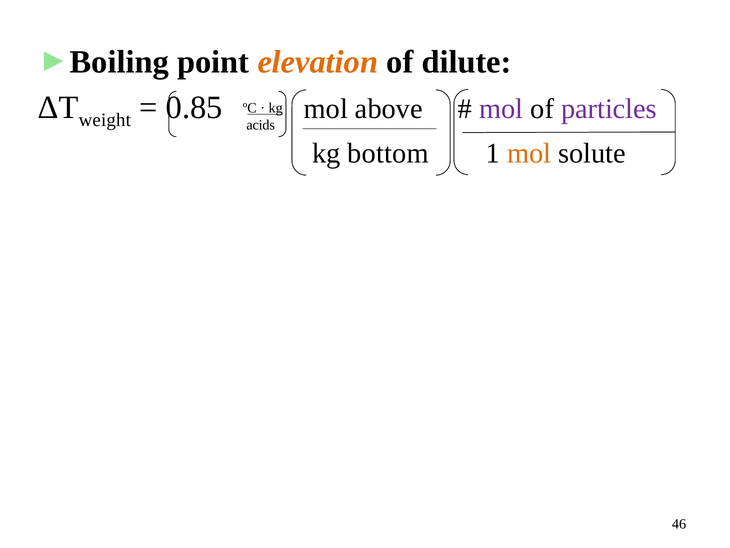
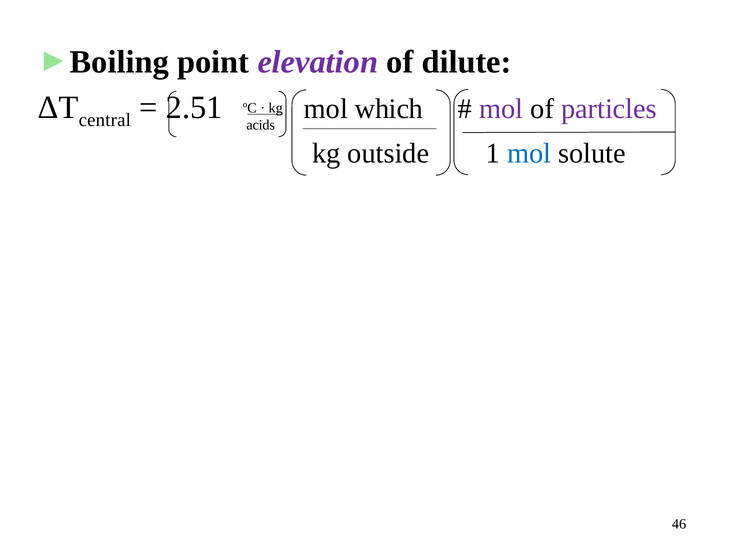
elevation colour: orange -> purple (318, 62)
weight: weight -> central (105, 120)
0.85: 0.85 -> 2.51 (194, 107)
above: above -> which (389, 109)
bottom: bottom -> outside (388, 153)
mol colour: orange -> blue (529, 153)
